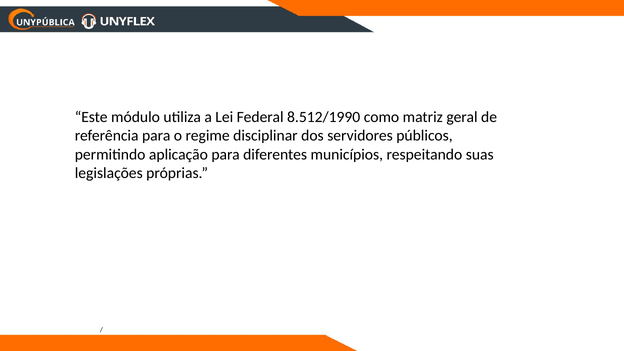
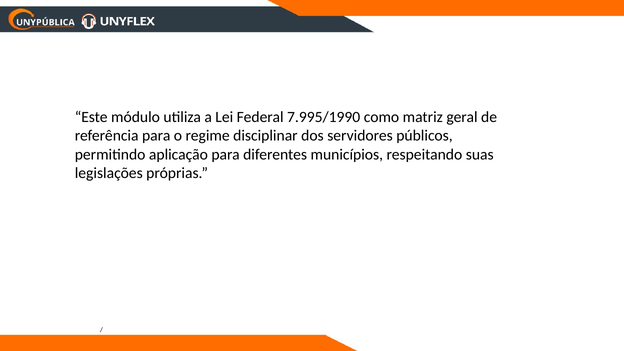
8.512/1990: 8.512/1990 -> 7.995/1990 (324, 117)
